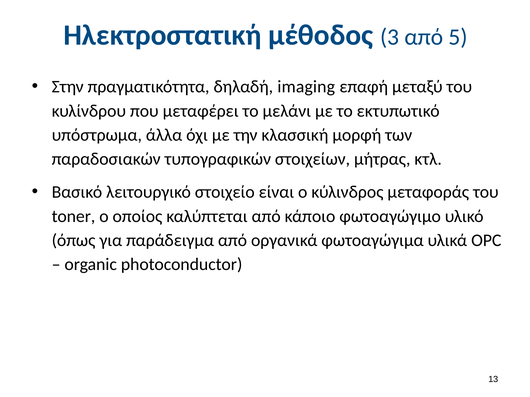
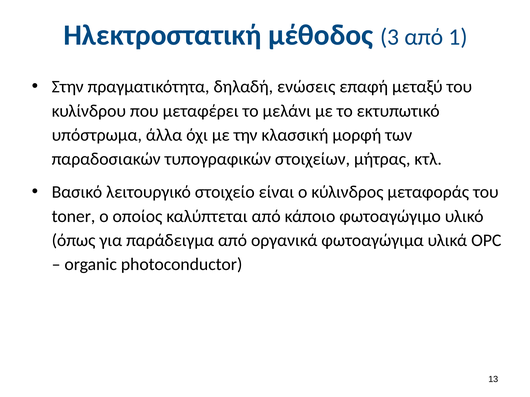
5: 5 -> 1 (458, 37)
imaging: imaging -> ενώσεις (306, 87)
